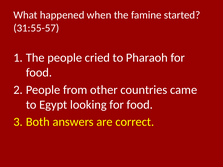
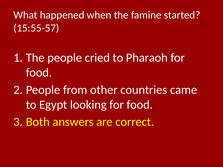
31:55-57: 31:55-57 -> 15:55-57 (36, 28)
